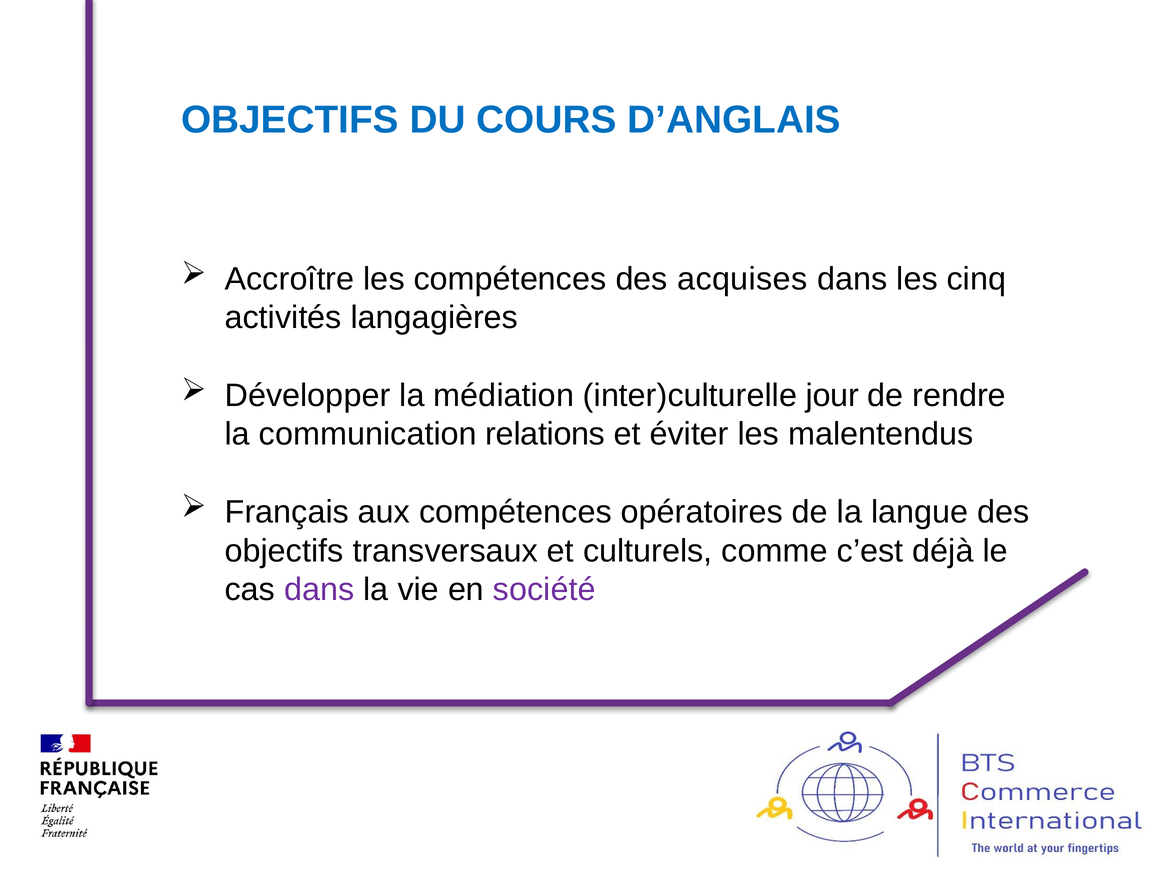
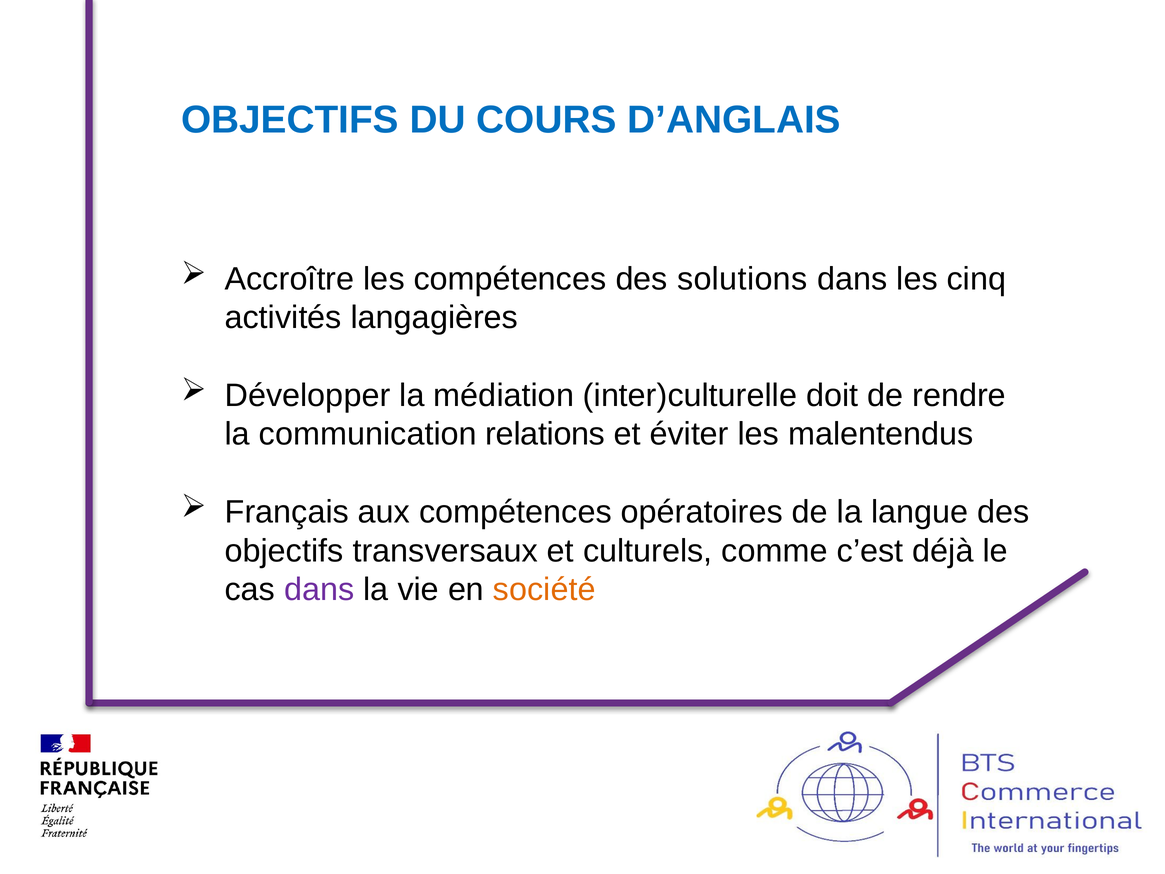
acquises: acquises -> solutions (742, 279)
jour: jour -> doit (832, 395)
société colour: purple -> orange (544, 590)
